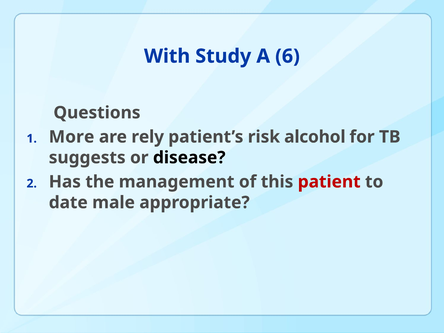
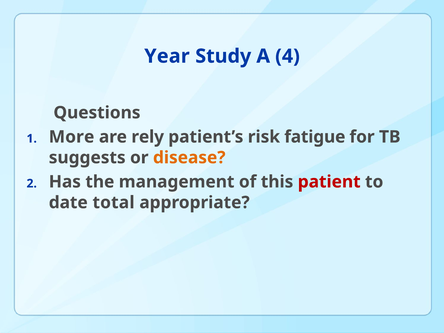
With: With -> Year (167, 56)
6: 6 -> 4 (287, 56)
alcohol: alcohol -> fatigue (315, 137)
disease colour: black -> orange (189, 158)
male: male -> total (113, 203)
